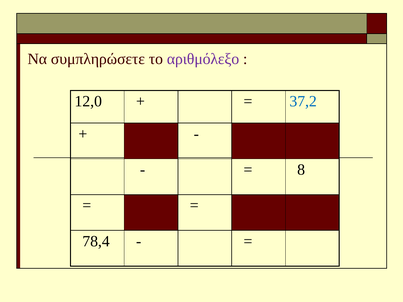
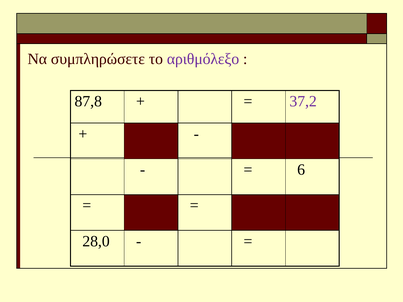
12,0: 12,0 -> 87,8 (88, 101)
37,2 colour: blue -> purple (303, 101)
8: 8 -> 6 (301, 170)
78,4: 78,4 -> 28,0 (96, 241)
